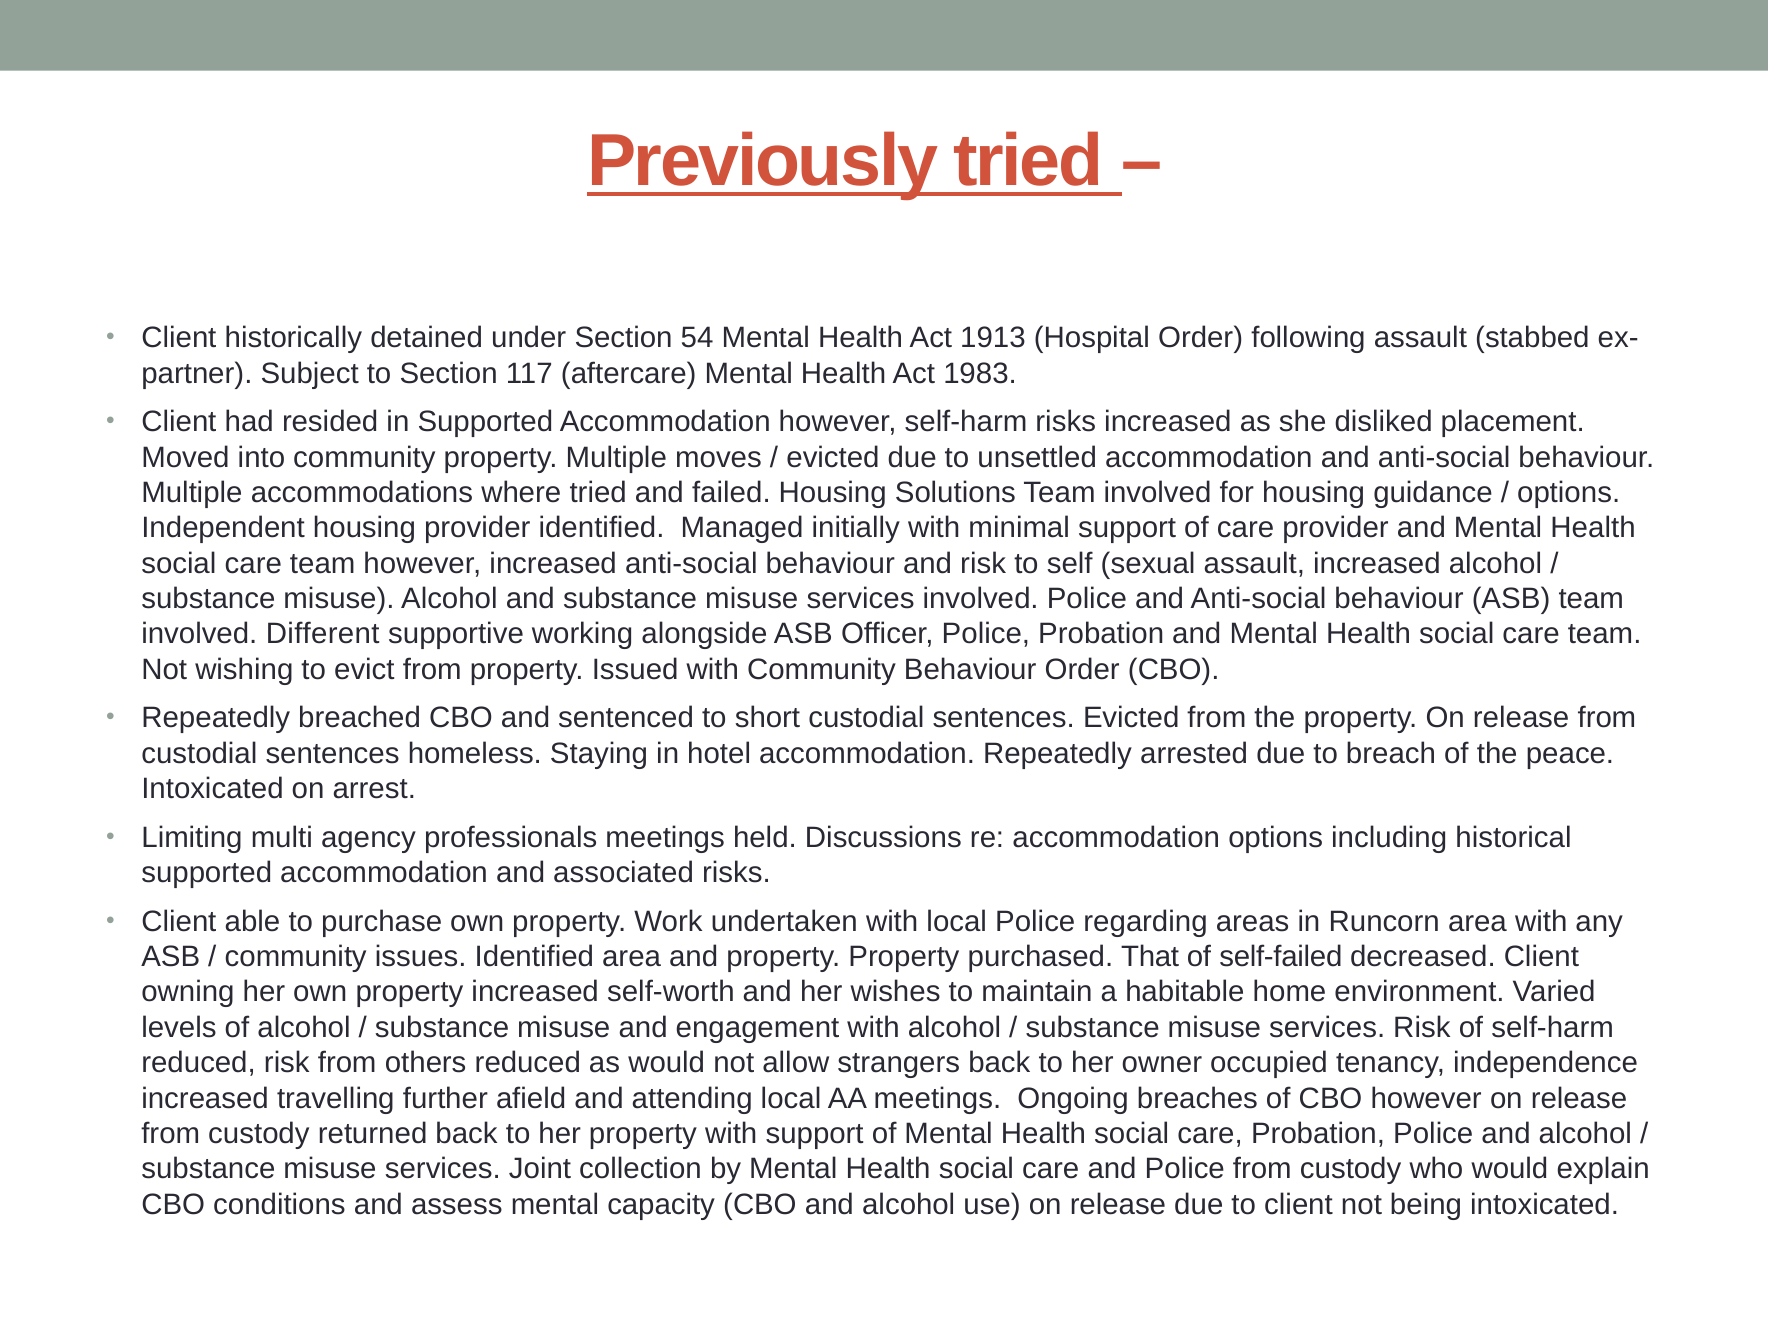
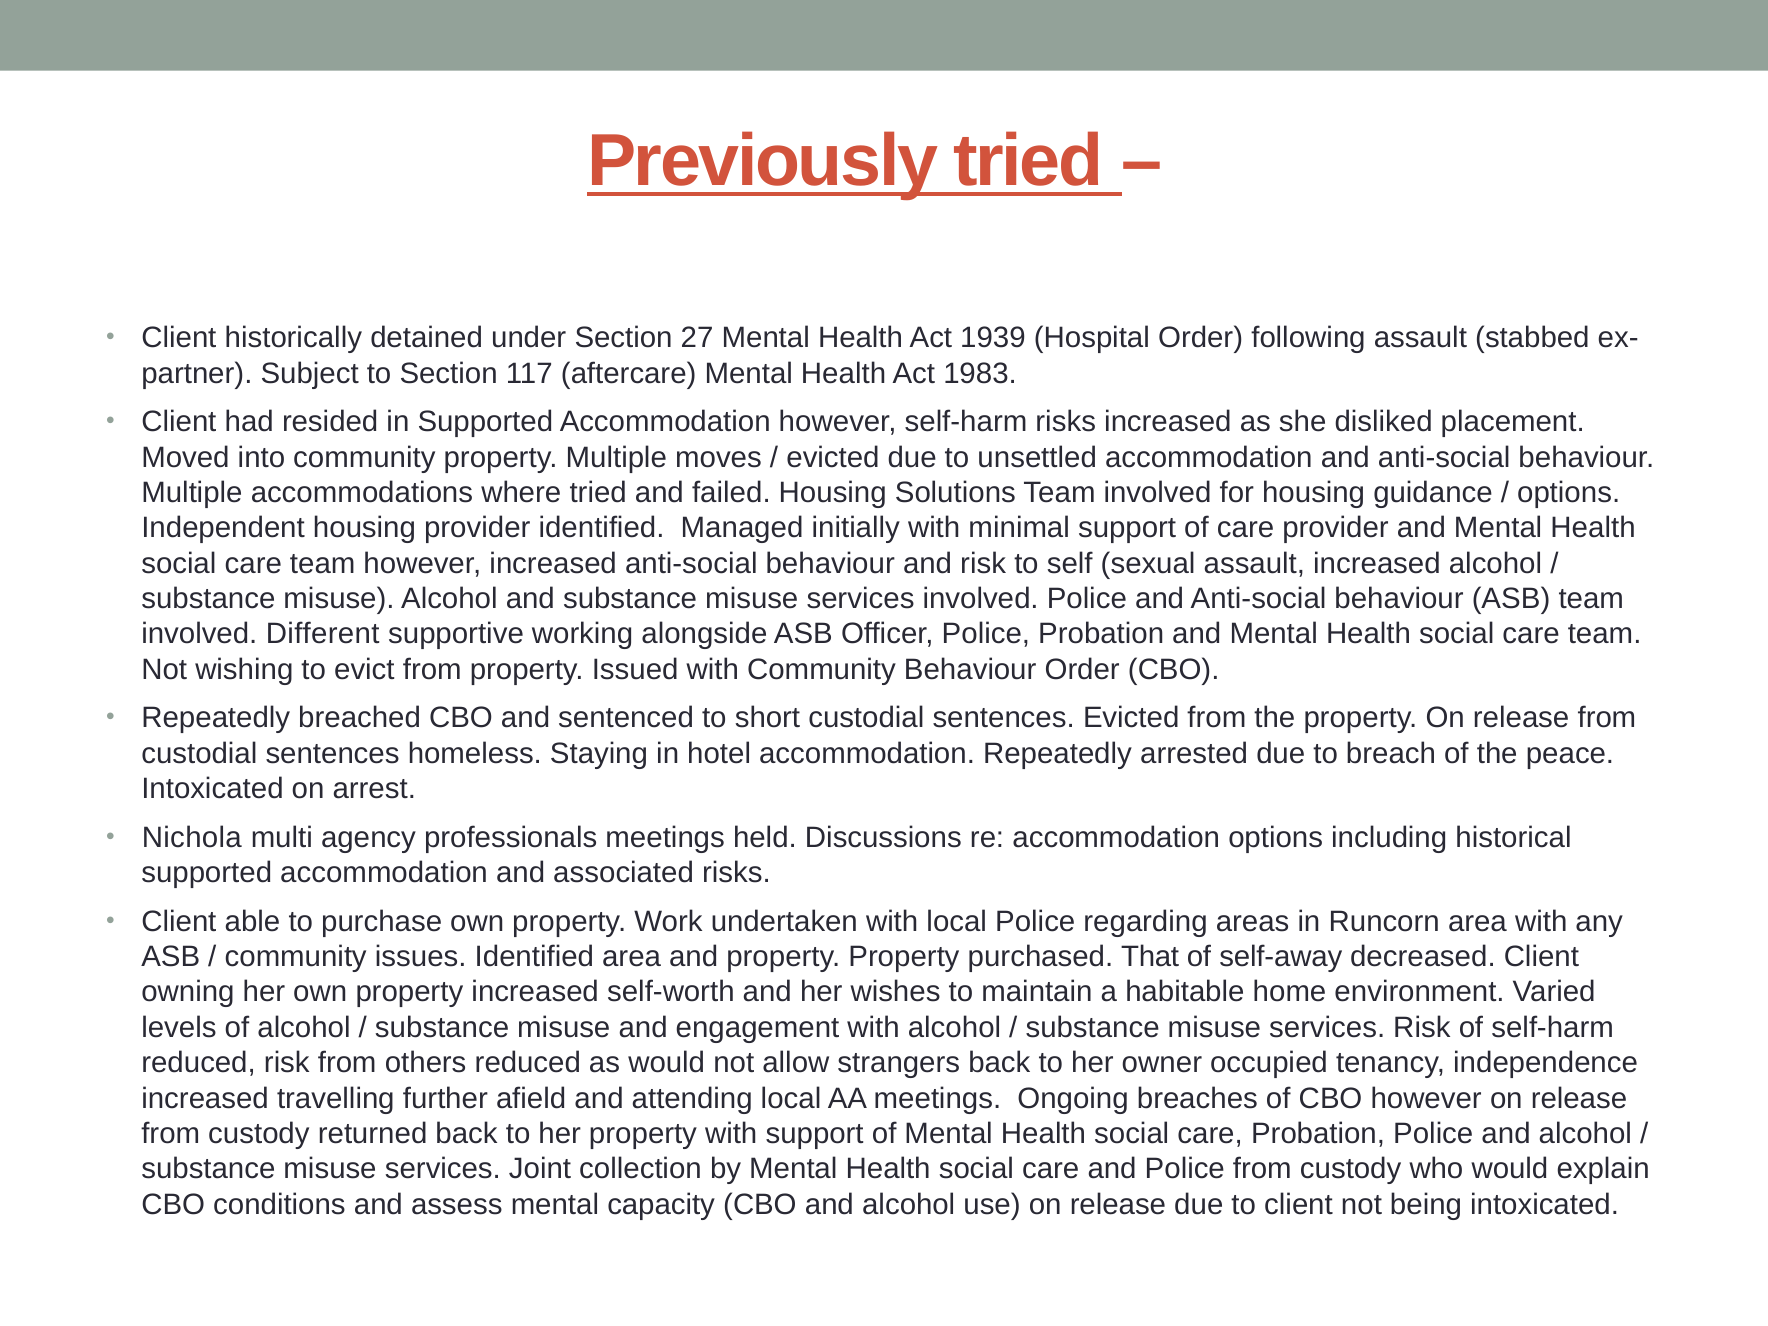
54: 54 -> 27 (697, 338)
1913: 1913 -> 1939 (993, 338)
Limiting: Limiting -> Nichola (192, 838)
self-failed: self-failed -> self-away (1281, 957)
